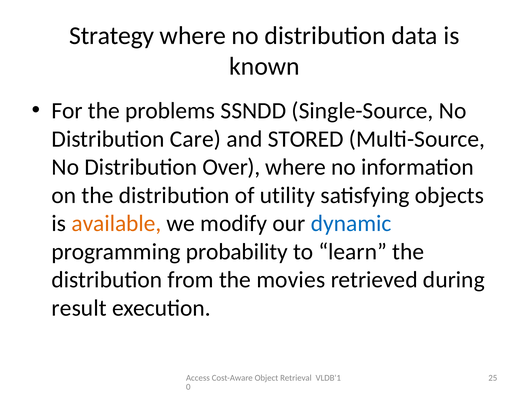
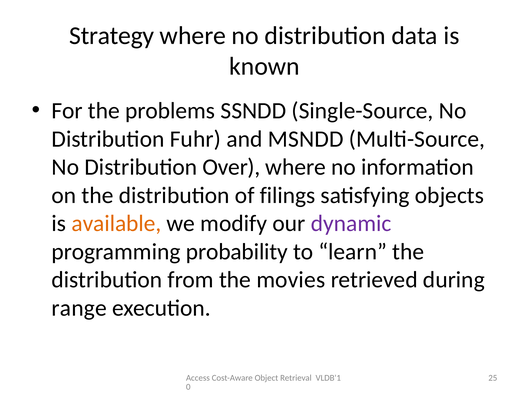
Care: Care -> Fuhr (195, 139)
STORED: STORED -> MSNDD (306, 139)
utility: utility -> filings (288, 196)
dynamic colour: blue -> purple (351, 224)
result: result -> range (79, 309)
